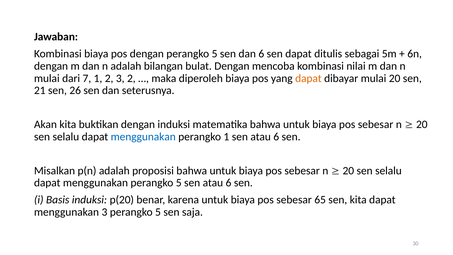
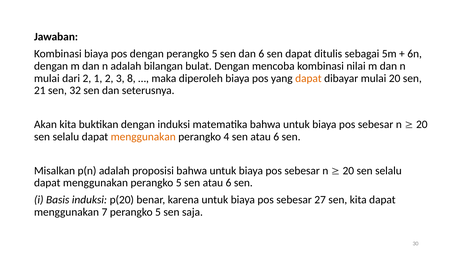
dari 7: 7 -> 2 (87, 78)
3 2: 2 -> 8 (131, 78)
26: 26 -> 32 (75, 90)
menggunakan colour: blue -> orange (143, 137)
perangko 1: 1 -> 4 (226, 137)
65: 65 -> 27 (320, 200)
menggunakan 3: 3 -> 7 (104, 212)
